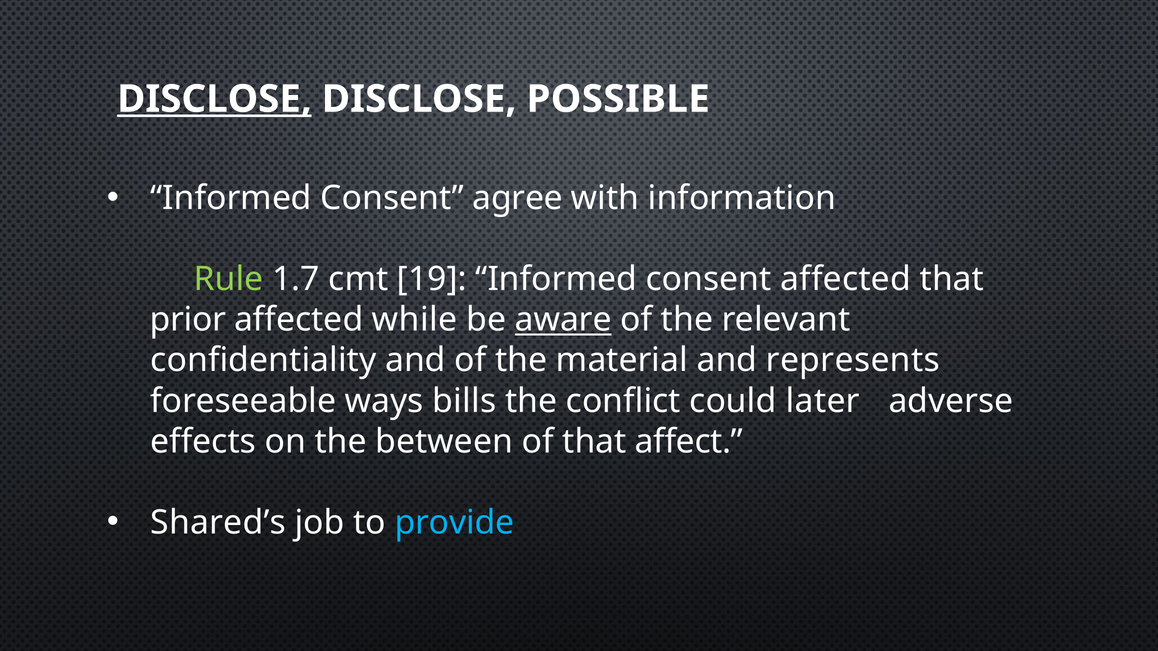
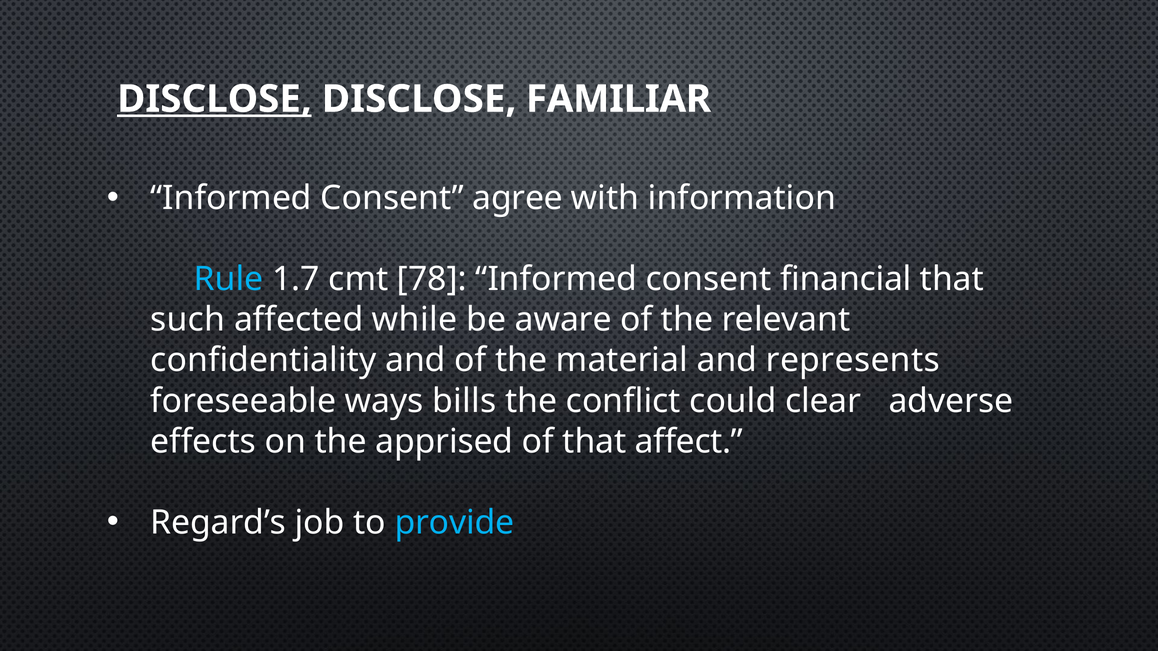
POSSIBLE: POSSIBLE -> FAMILIAR (619, 99)
Rule colour: light green -> light blue (229, 279)
19: 19 -> 78 (432, 279)
consent affected: affected -> financial (846, 279)
prior: prior -> such (188, 320)
aware underline: present -> none (563, 320)
later: later -> clear (823, 401)
between: between -> apprised (444, 442)
Shared’s: Shared’s -> Regard’s (218, 523)
